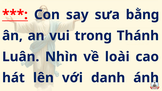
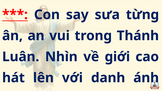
bằng: bằng -> từng (142, 15)
loài: loài -> giới (117, 57)
